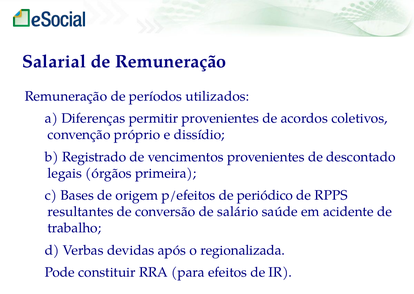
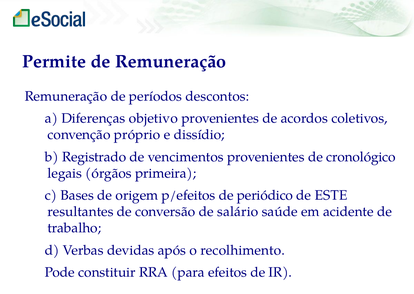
Salarial: Salarial -> Permite (54, 62)
utilizados: utilizados -> descontos (217, 96)
permitir: permitir -> objetivo (153, 118)
descontado: descontado -> cronológico (361, 157)
RPPS: RPPS -> ESTE (331, 195)
regionalizada: regionalizada -> recolhimento (243, 250)
